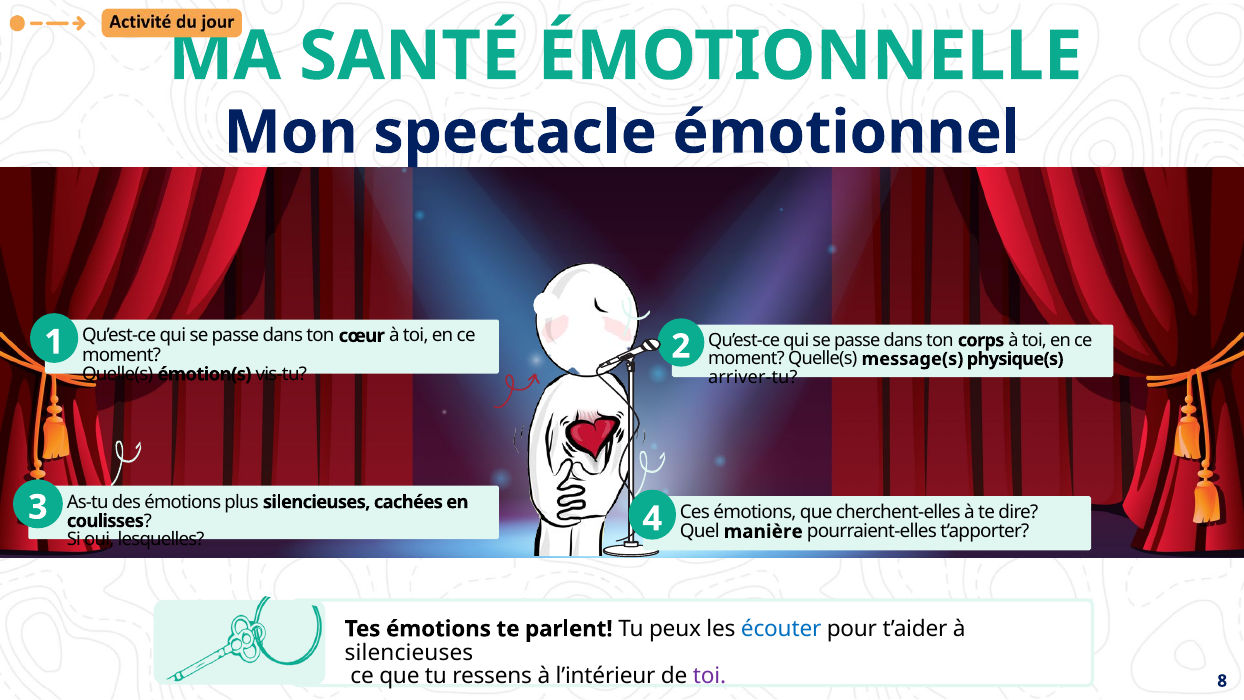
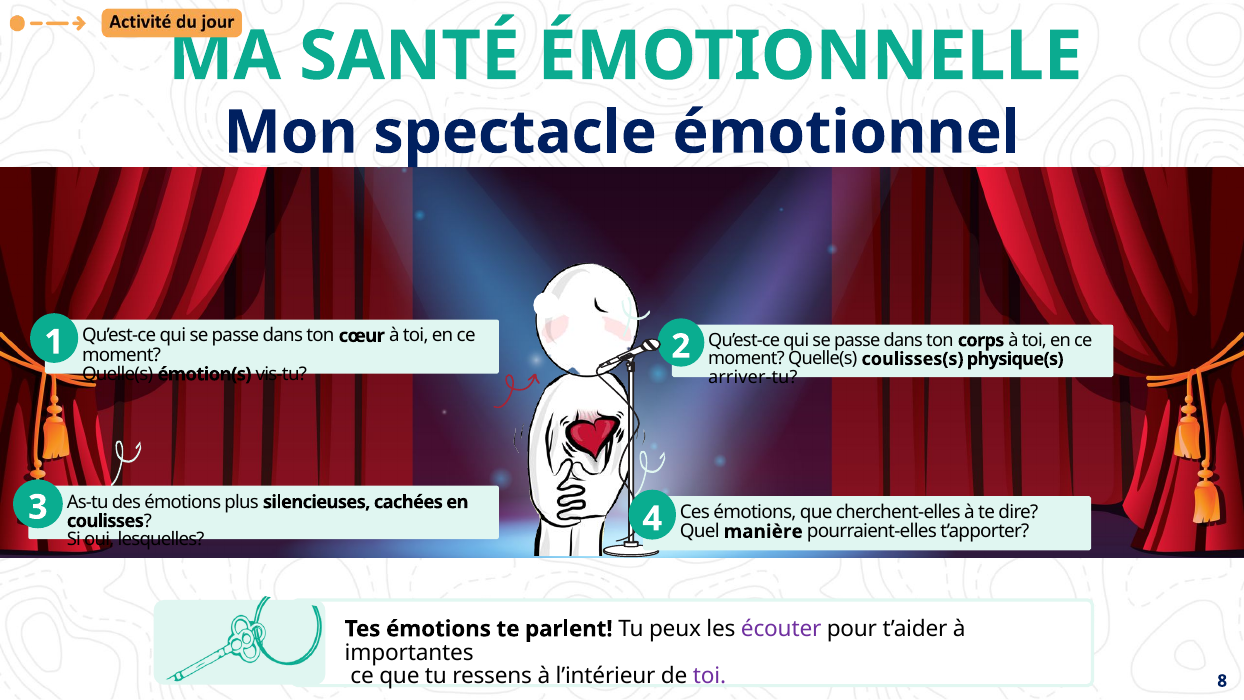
message(s: message(s -> coulisses(s (912, 359)
écouter colour: blue -> purple (781, 629)
silencieuses: silencieuses -> importantes (409, 652)
